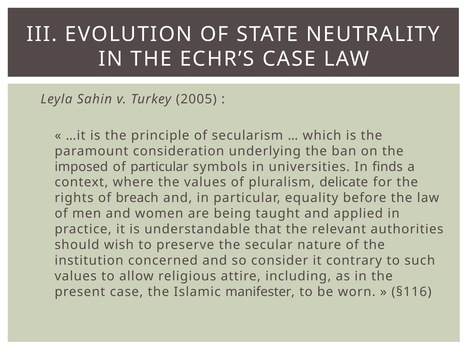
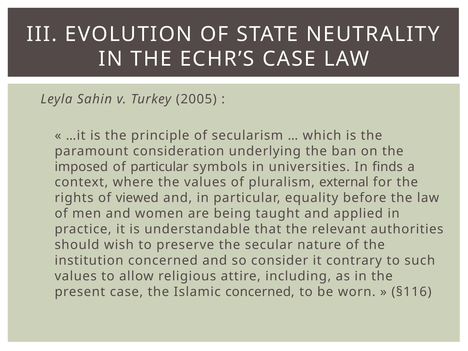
delicate: delicate -> external (344, 182)
breach: breach -> viewed (137, 198)
Islamic manifester: manifester -> concerned (260, 292)
